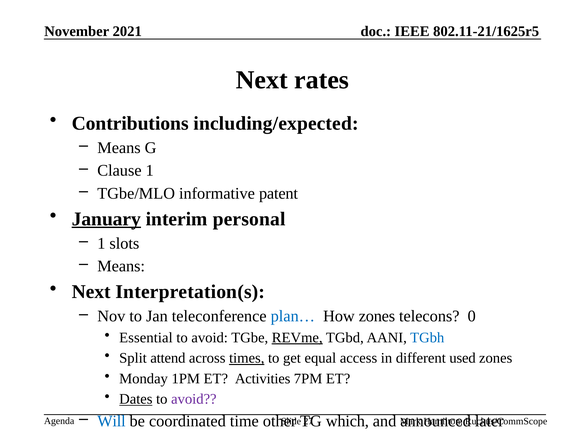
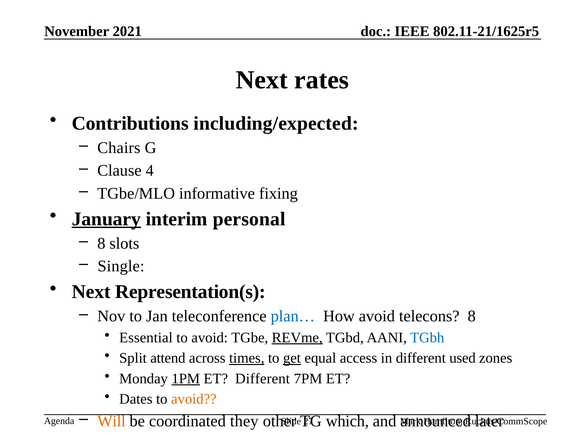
Means: Means -> Chairs (119, 148)
Clause 1: 1 -> 4 (150, 171)
patent: patent -> fixing (278, 193)
1: 1 -> 8 (101, 243)
Means: Means -> Single (121, 266)
Interpretation(s: Interpretation(s -> Representation(s (190, 292)
How zones: zones -> avoid (377, 316)
telecons 0: 0 -> 8 (472, 316)
get underline: none -> present (292, 358)
1PM underline: none -> present (186, 378)
ET Activities: Activities -> Different (263, 378)
Dates underline: present -> none (136, 399)
avoid colour: purple -> orange (194, 399)
Will colour: blue -> orange (111, 421)
time: time -> they (244, 421)
